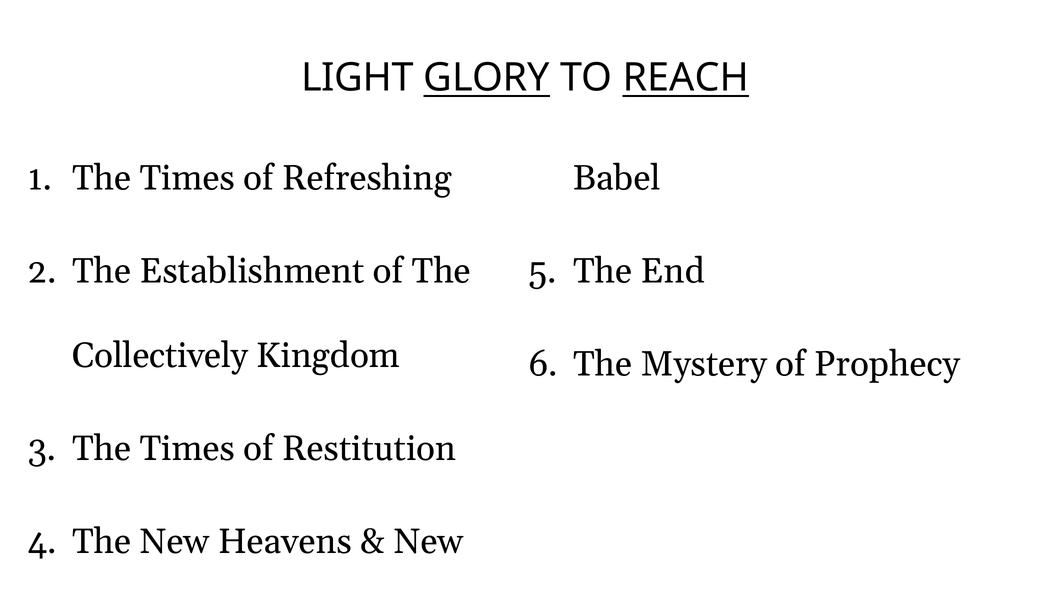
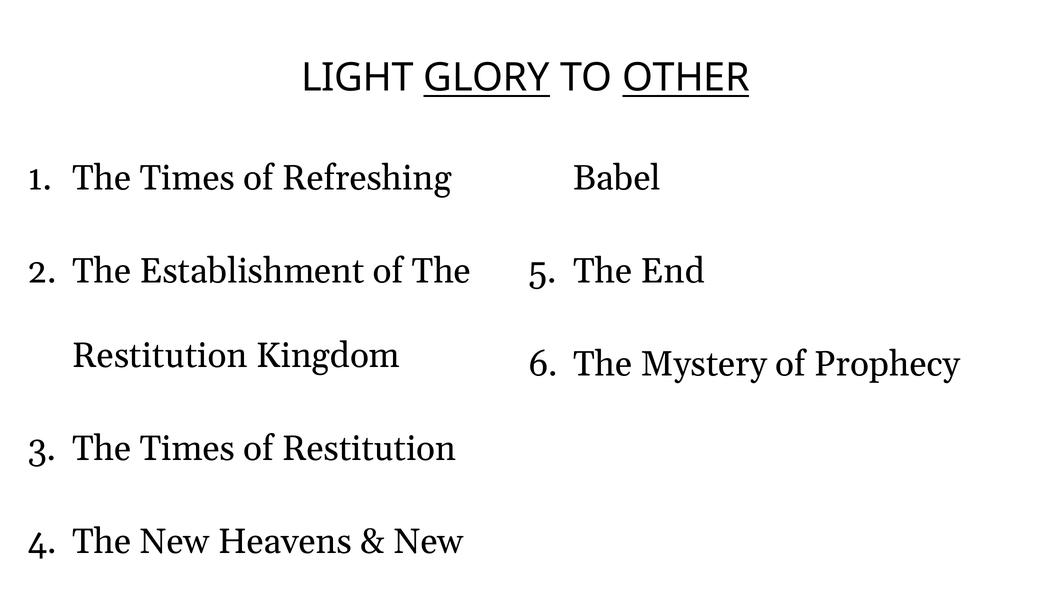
REACH: REACH -> OTHER (686, 78)
Collectively: Collectively -> Restitution (160, 356)
